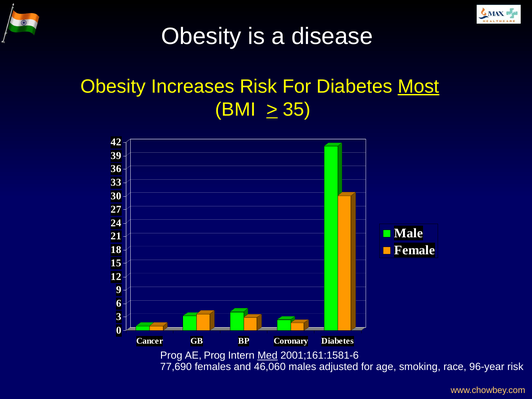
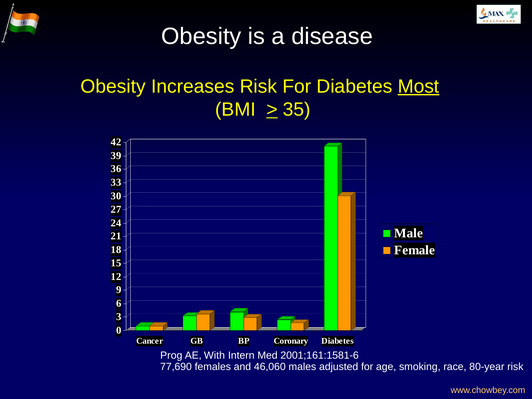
AE Prog: Prog -> With (214, 355)
Med underline: present -> none (267, 355)
96-year: 96-year -> 80-year (487, 367)
